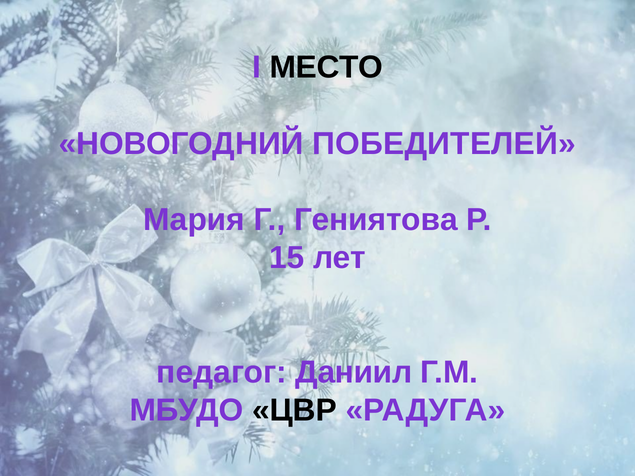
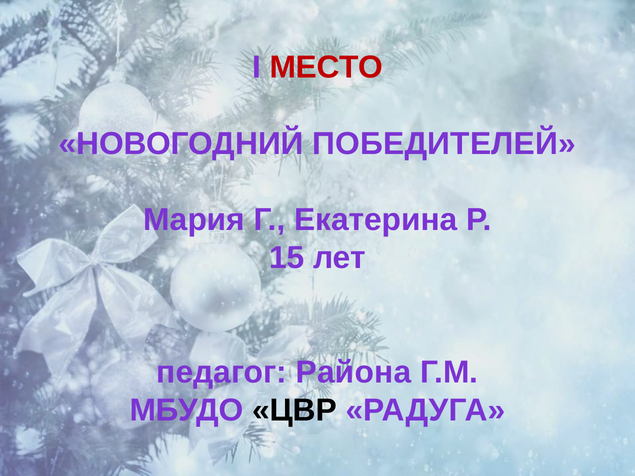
МЕСТО colour: black -> red (326, 68)
Гениятова: Гениятова -> Екатерина (376, 220)
Даниил: Даниил -> Района (353, 372)
